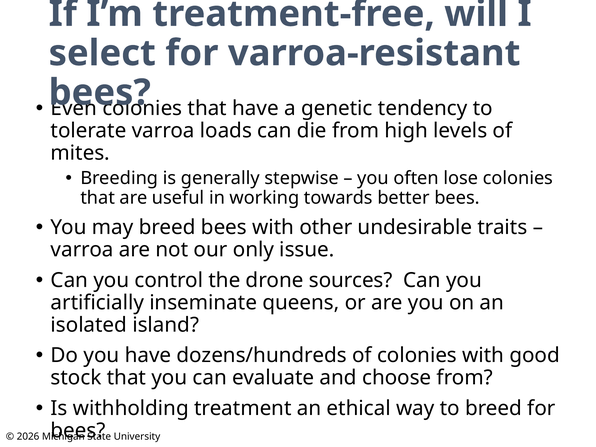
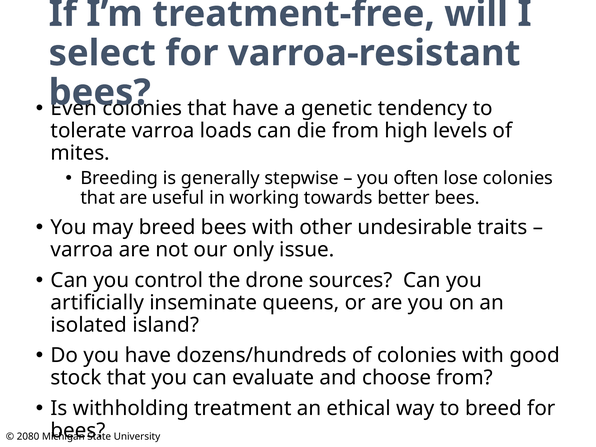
2026: 2026 -> 2080 (28, 437)
